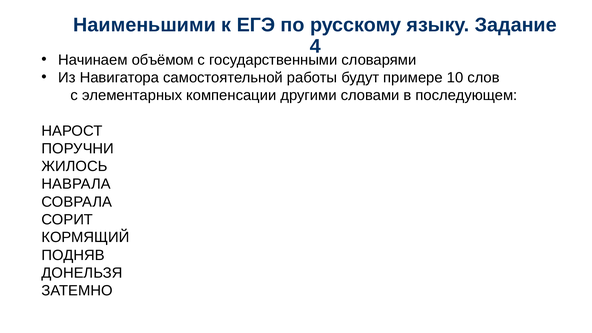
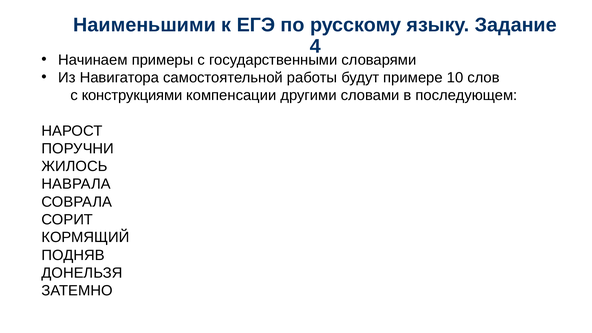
объёмом: объёмом -> примеры (163, 60)
элементарных: элементарных -> конструкциями (132, 95)
